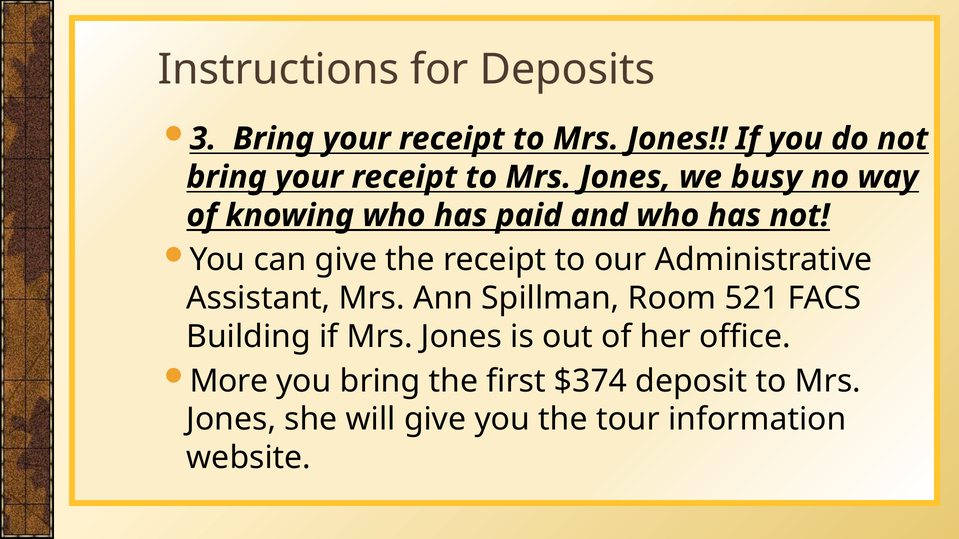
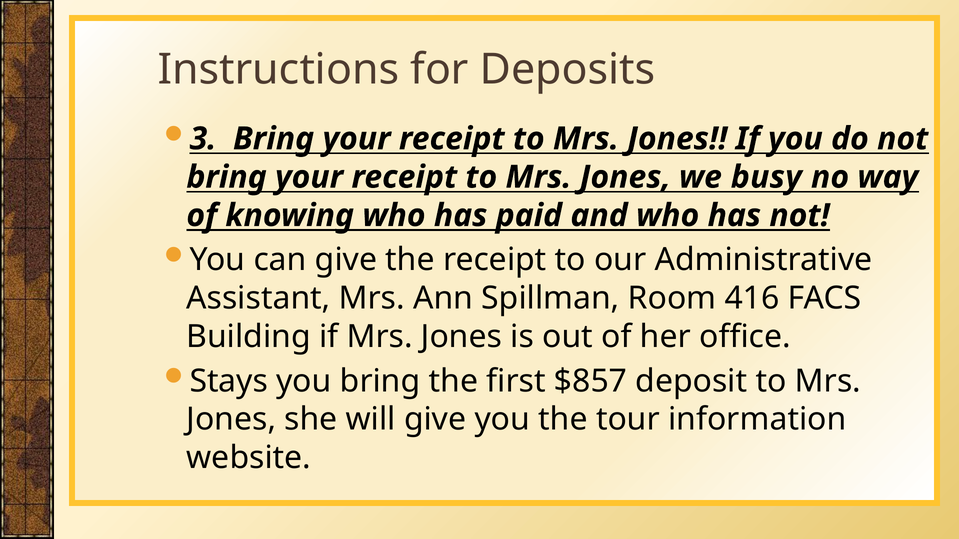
521: 521 -> 416 (752, 298)
More: More -> Stays (229, 381)
$374: $374 -> $857 (591, 381)
